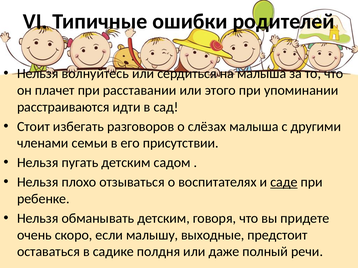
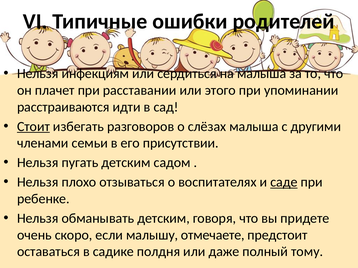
волнуйтесь: волнуйтесь -> инфекциям (95, 74)
Стоит underline: none -> present (33, 127)
выходные: выходные -> отмечаете (213, 235)
речи: речи -> тому (307, 252)
